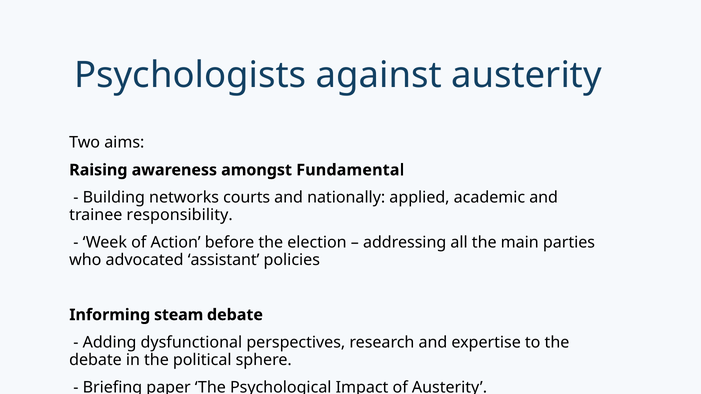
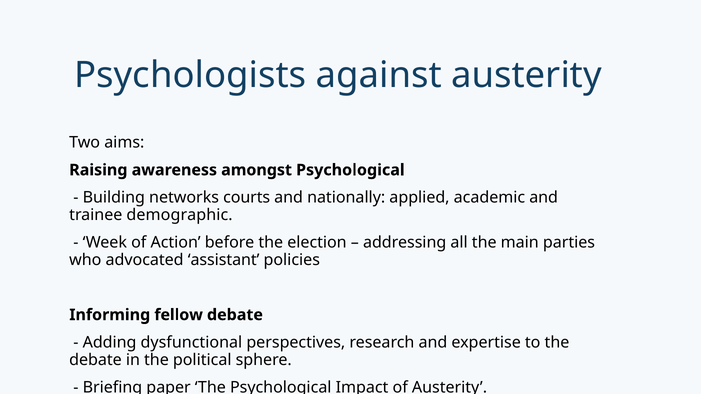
amongst Fundamental: Fundamental -> Psychological (350, 170)
responsibility: responsibility -> demographic (180, 215)
steam: steam -> fellow (179, 315)
